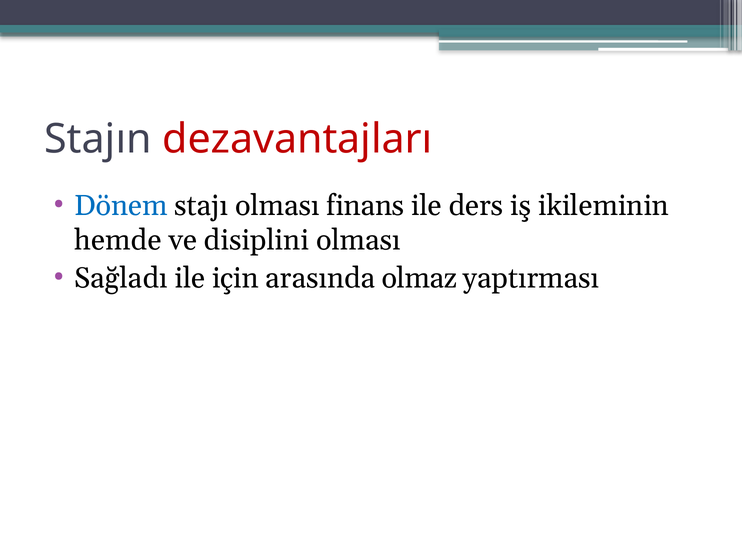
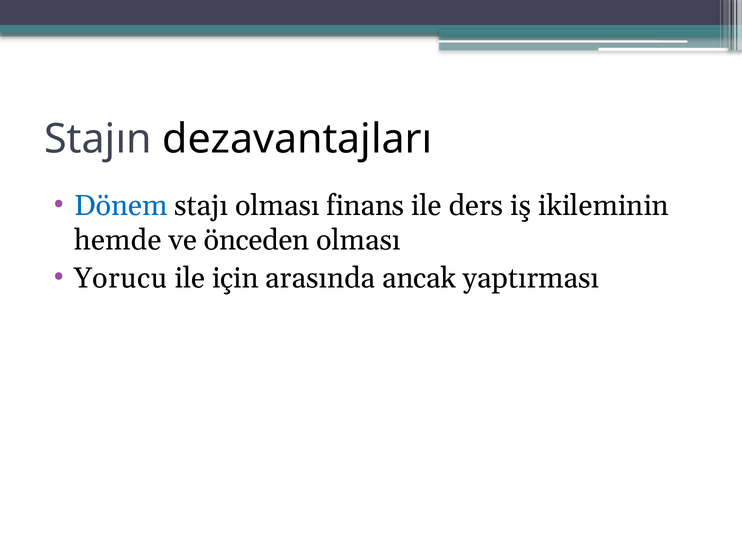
dezavantajları colour: red -> black (297, 139)
disiplini: disiplini -> önceden (257, 240)
Sağladı: Sağladı -> Yorucu (121, 278)
olmaz: olmaz -> ancak (419, 278)
